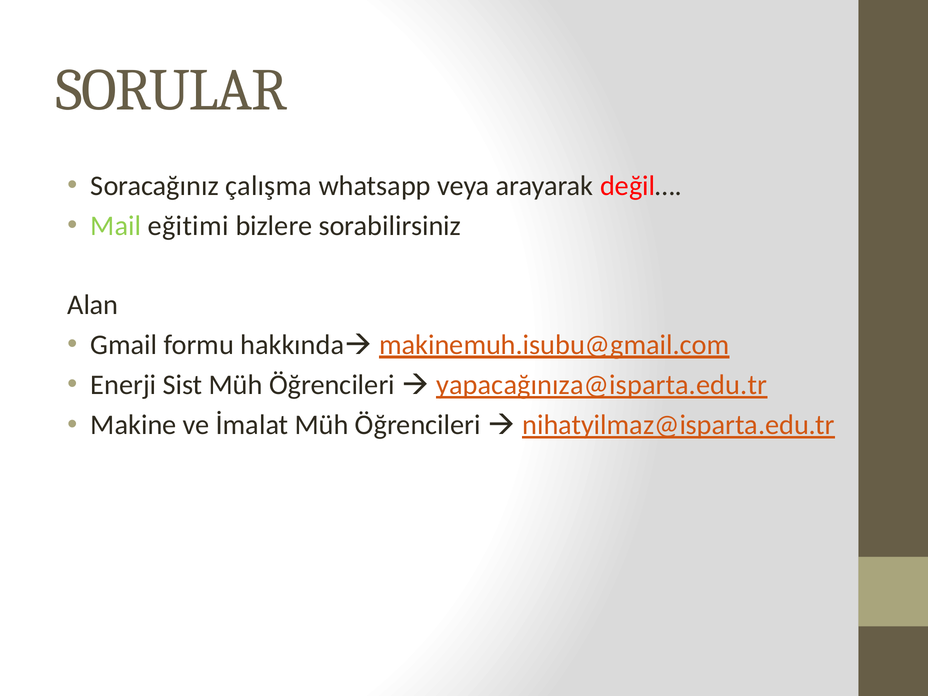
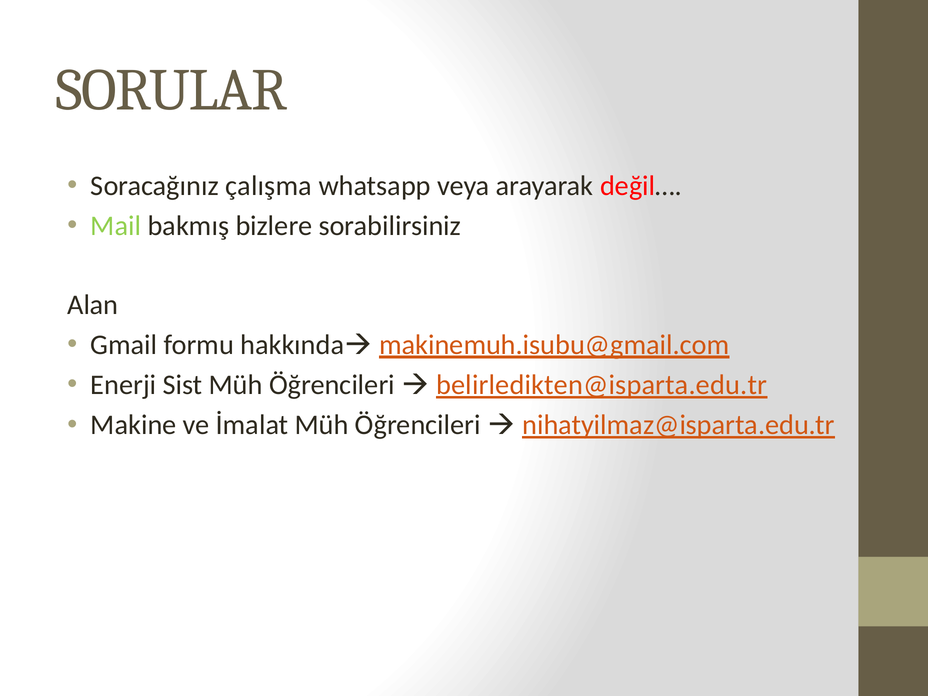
eğitimi: eğitimi -> bakmış (188, 226)
yapacağınıza@isparta.edu.tr: yapacağınıza@isparta.edu.tr -> belirledikten@isparta.edu.tr (602, 385)
